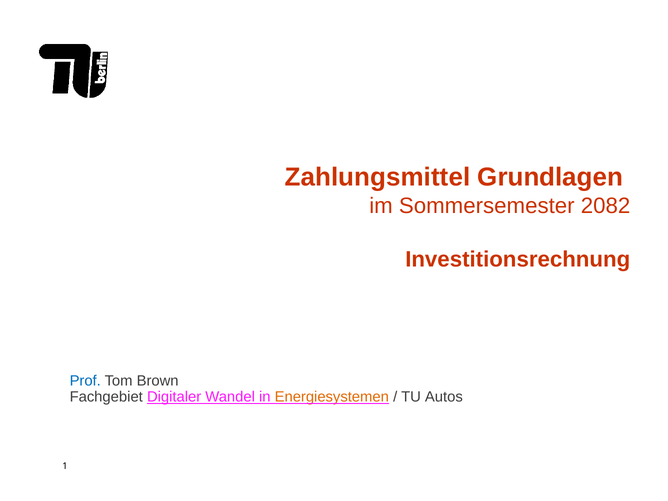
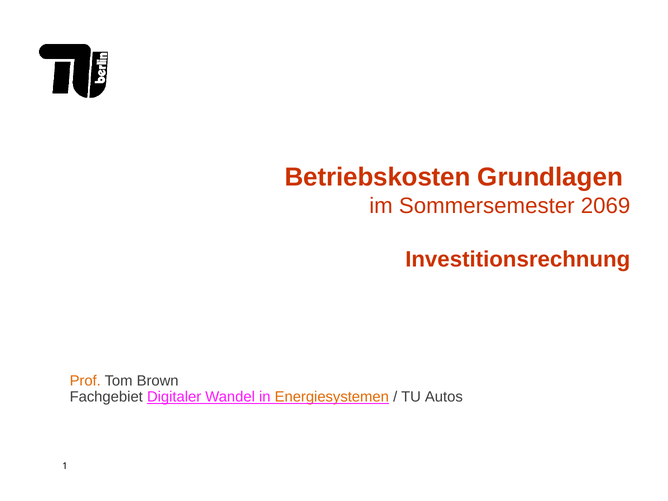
Zahlungsmittel: Zahlungsmittel -> Betriebskosten (378, 177)
2082: 2082 -> 2069 (606, 206)
Prof colour: blue -> orange (85, 381)
